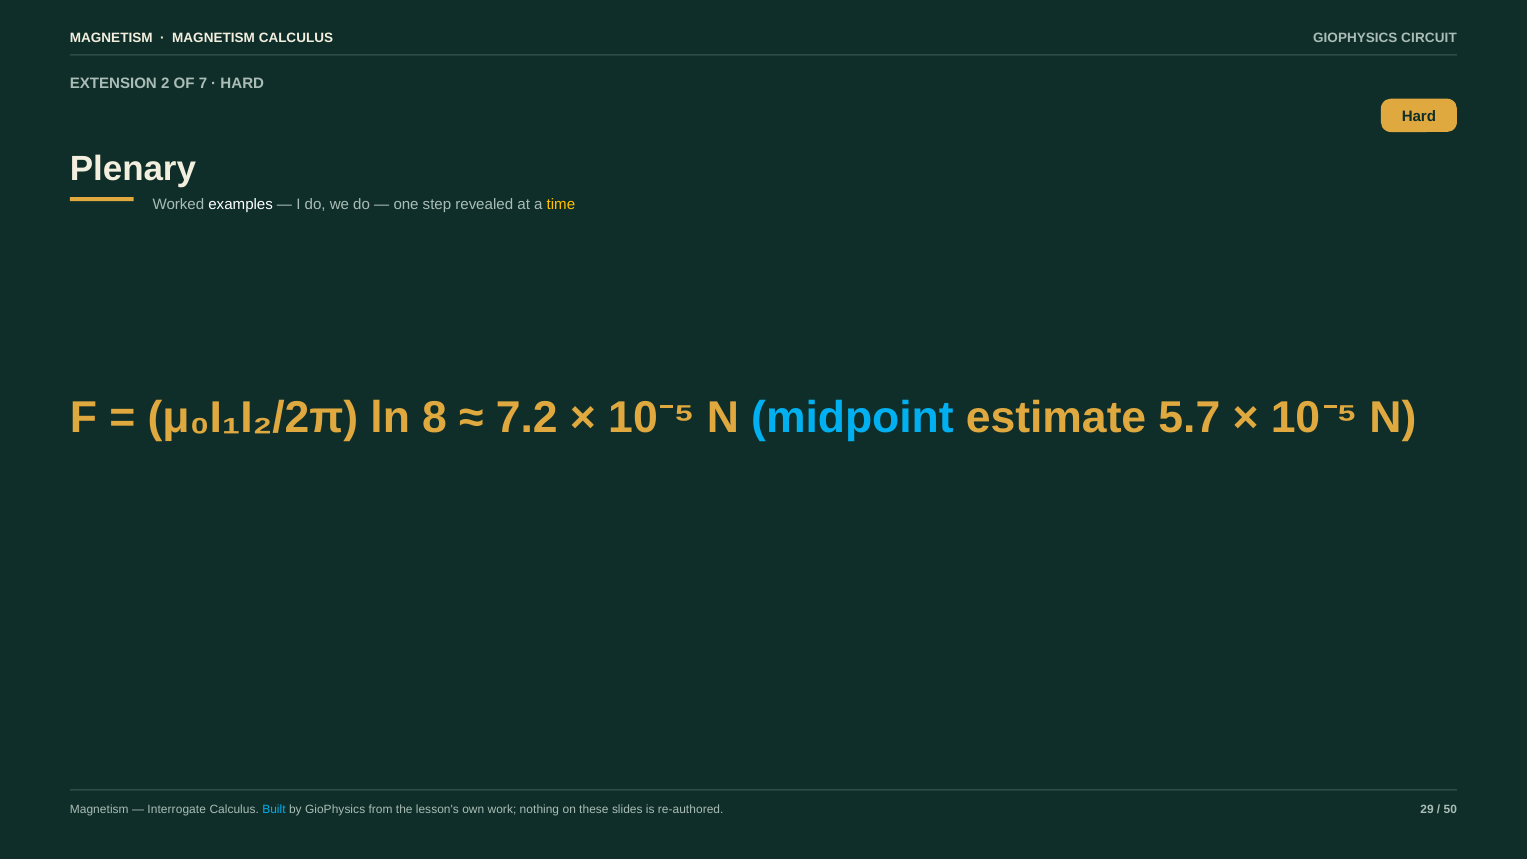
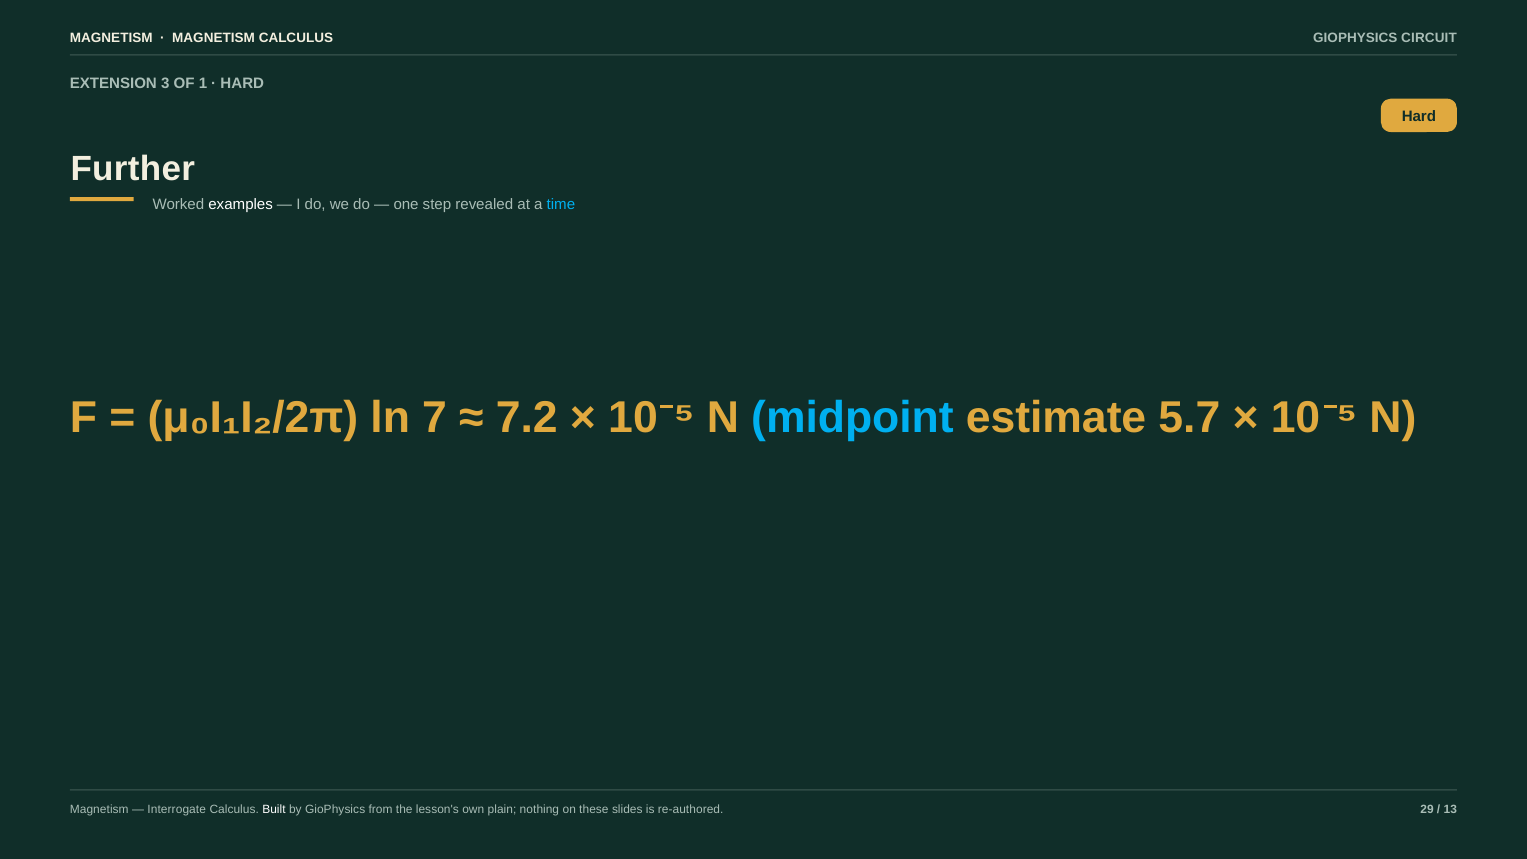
2: 2 -> 3 (165, 83)
7: 7 -> 1 (203, 83)
Plenary: Plenary -> Further (133, 169)
time colour: yellow -> light blue (561, 204)
8: 8 -> 7 (435, 418)
Built colour: light blue -> white (274, 810)
work: work -> plain (502, 810)
50: 50 -> 13 (1450, 810)
